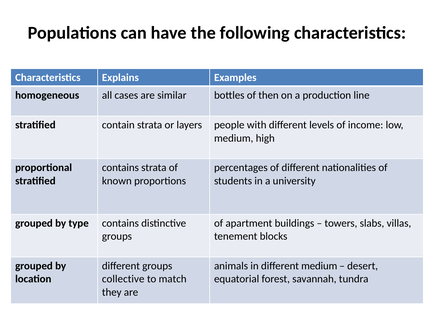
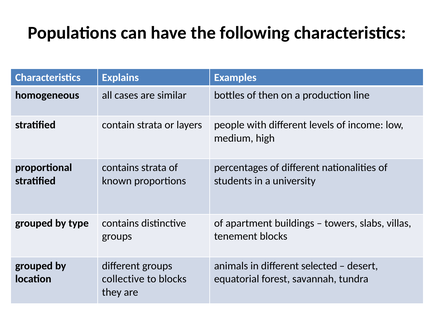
different medium: medium -> selected (319, 266)
to match: match -> blocks (173, 279)
